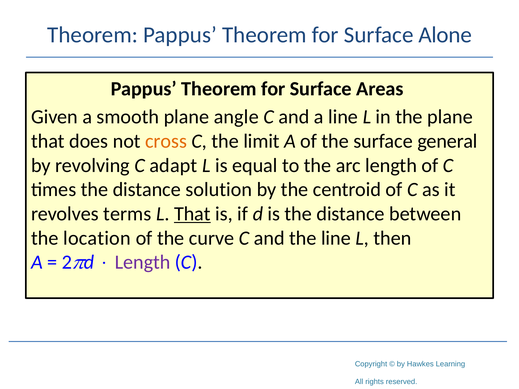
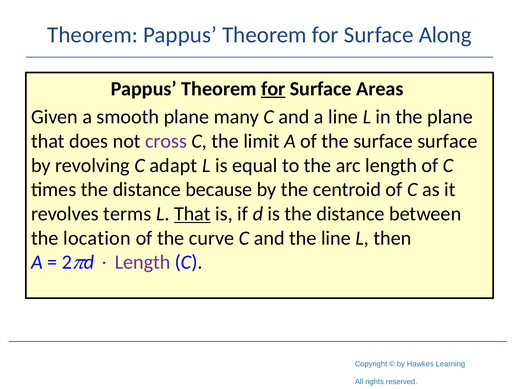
Alone: Alone -> Along (445, 35)
for underline: none -> present (273, 89)
angle: angle -> many (236, 117)
cross colour: orange -> purple (166, 141)
surface general: general -> surface (447, 141)
solution: solution -> because (219, 190)
